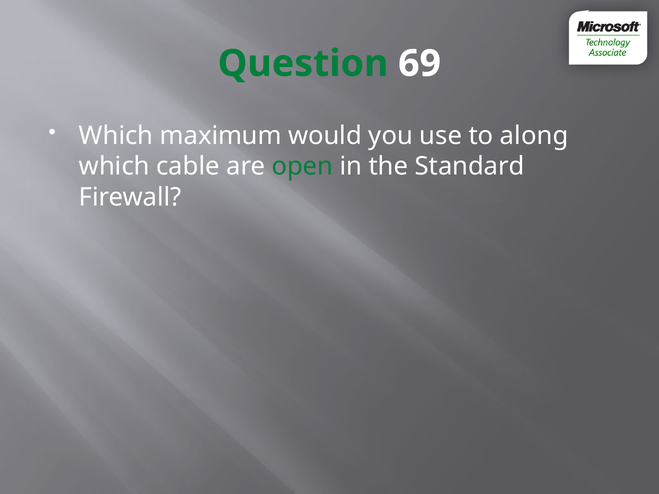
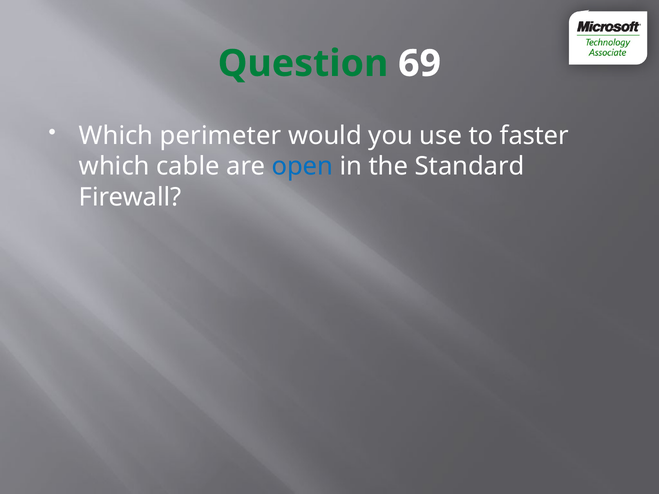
maximum: maximum -> perimeter (221, 136)
along: along -> faster (534, 136)
open colour: green -> blue (302, 167)
